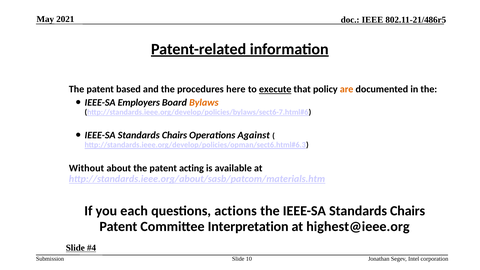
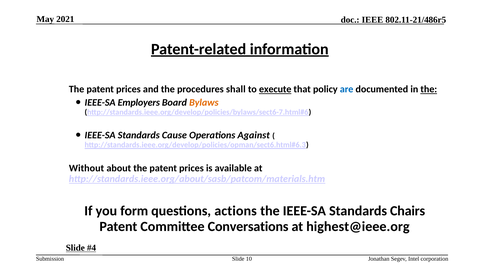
based: based -> prices (128, 89)
here: here -> shall (236, 89)
are colour: orange -> blue (347, 89)
the underline: none -> present (429, 89)
Chairs: Chairs -> Cause (174, 135)
about the patent acting: acting -> prices (191, 168)
each: each -> form (134, 211)
Interpretation: Interpretation -> Conversations (248, 227)
